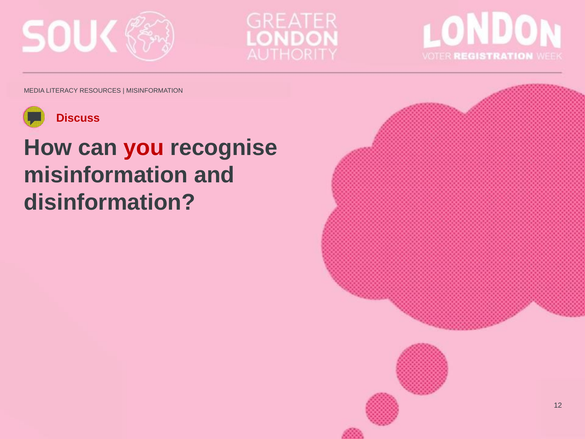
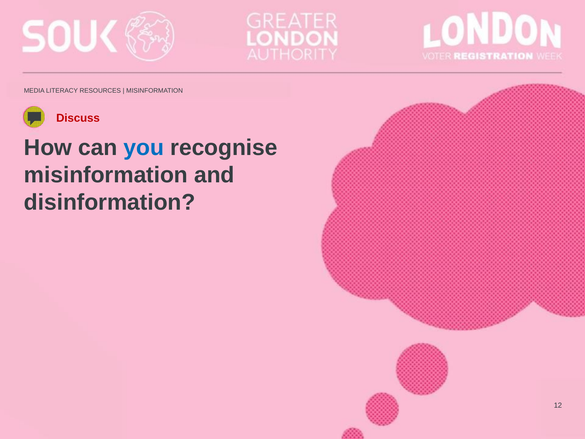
you colour: red -> blue (144, 147)
